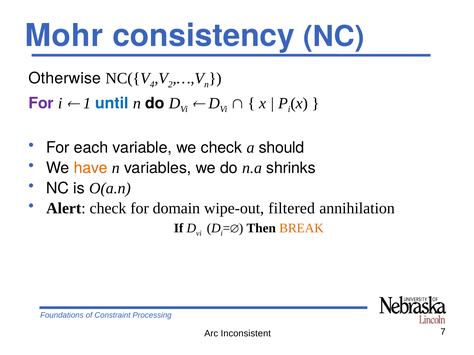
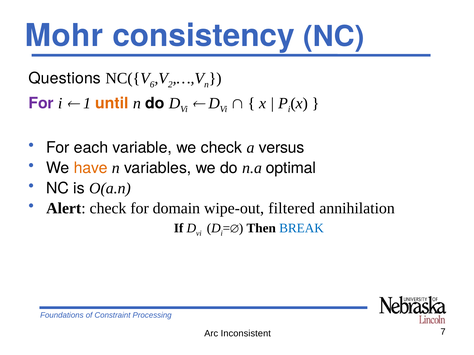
Otherwise: Otherwise -> Questions (65, 79)
4: 4 -> 6 (152, 85)
until colour: blue -> orange (112, 103)
should: should -> versus (282, 148)
shrinks: shrinks -> optimal (291, 168)
BREAK colour: orange -> blue (302, 228)
